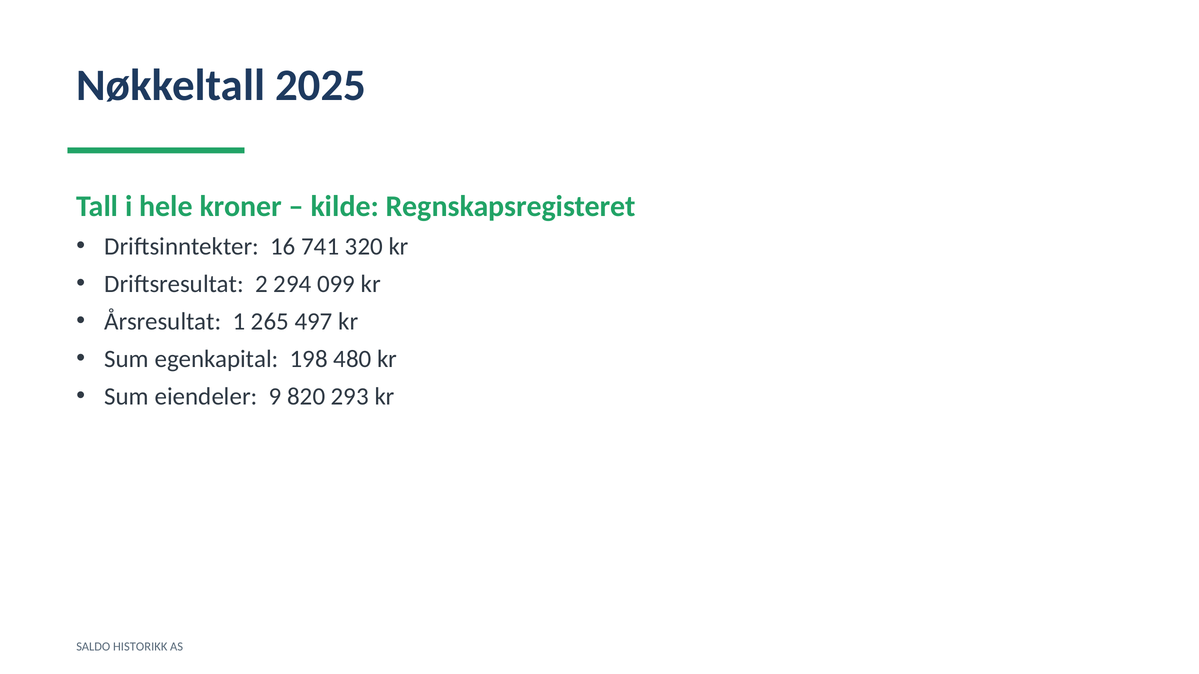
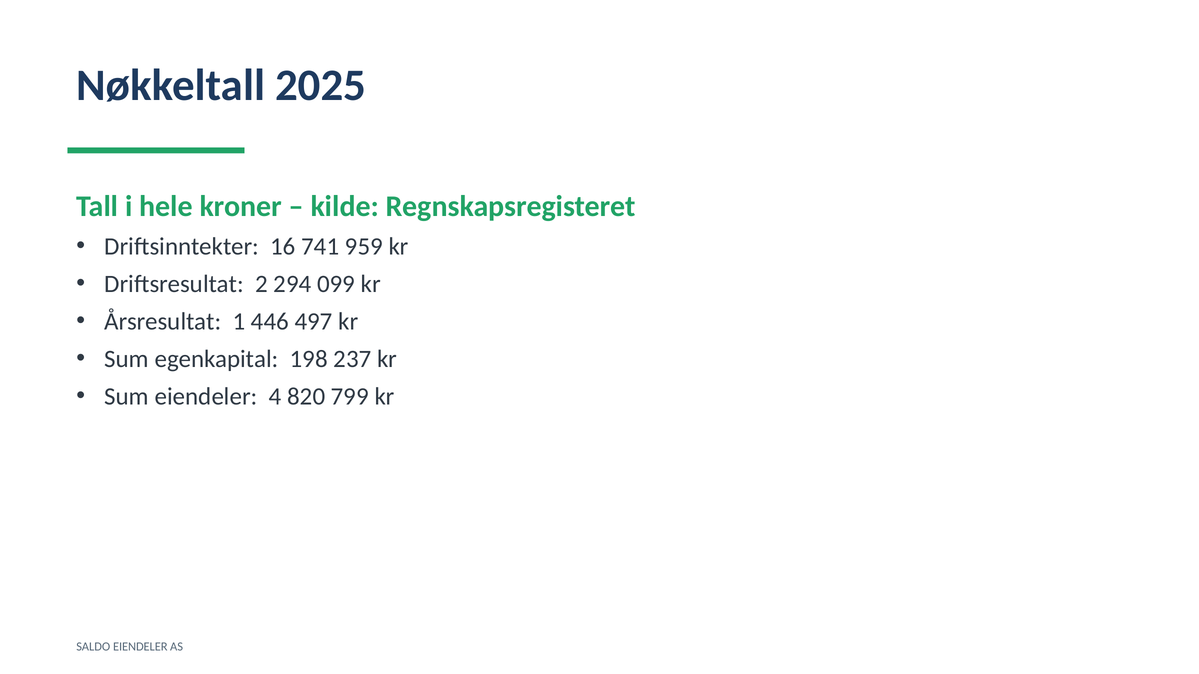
320: 320 -> 959 (364, 247)
265: 265 -> 446 (270, 322)
480: 480 -> 237 (352, 359)
9: 9 -> 4 (275, 397)
293: 293 -> 799 (350, 397)
SALDO HISTORIKK: HISTORIKK -> EIENDELER (140, 647)
